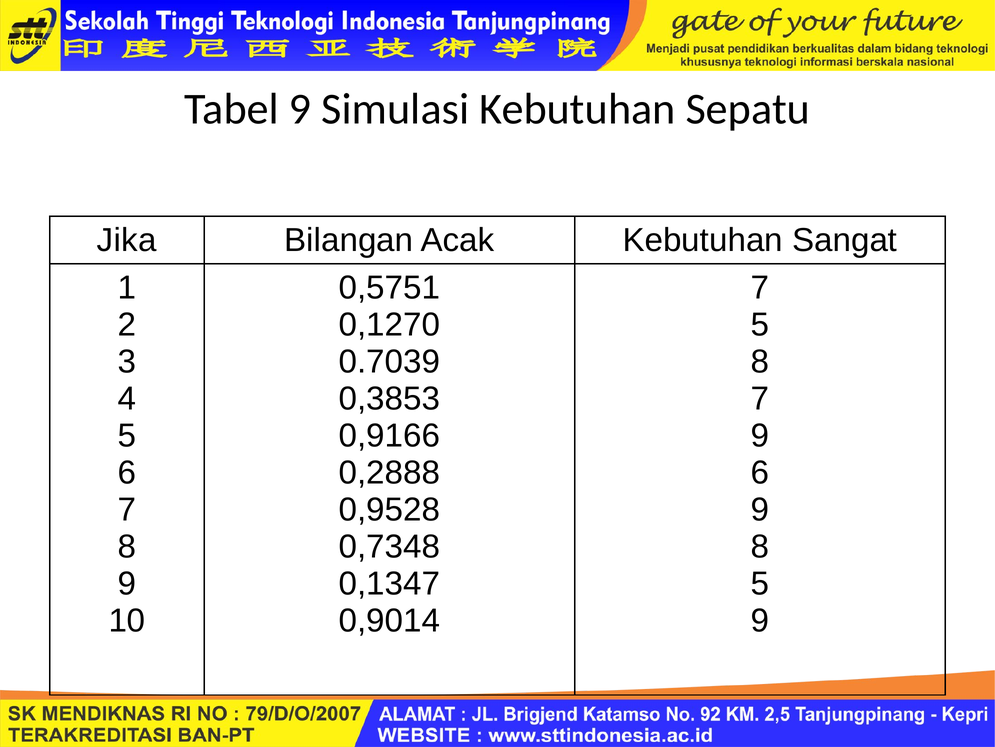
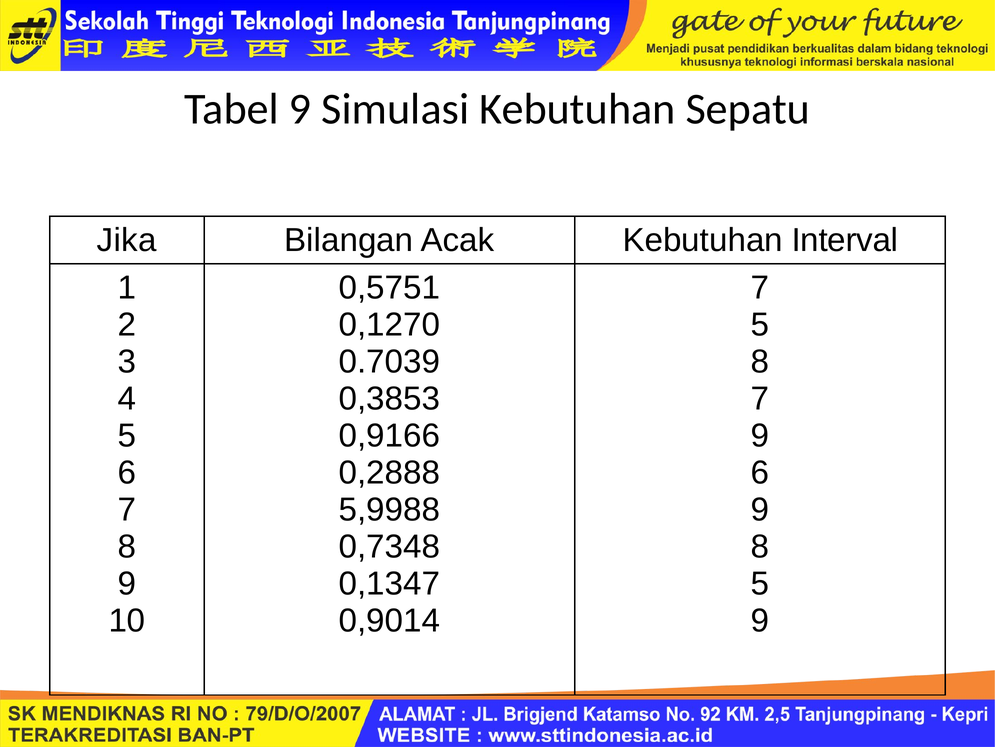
Sangat: Sangat -> Interval (845, 240)
0,9528: 0,9528 -> 5,9988 (389, 509)
